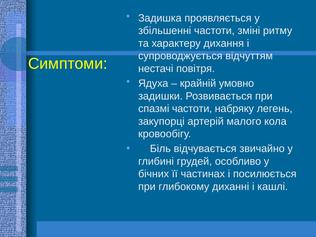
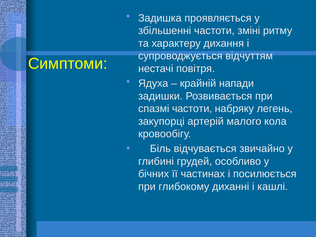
умовно: умовно -> напади (236, 83)
